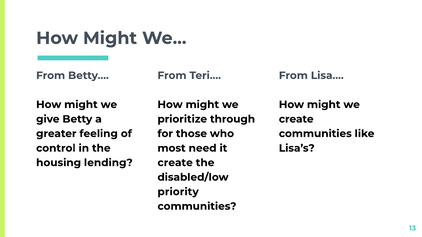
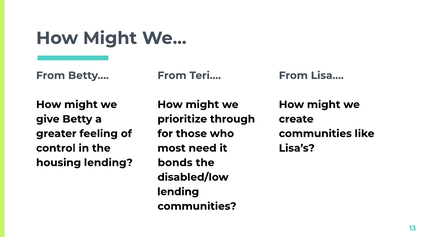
create: create -> bonds (175, 163)
priority: priority -> lending (178, 192)
